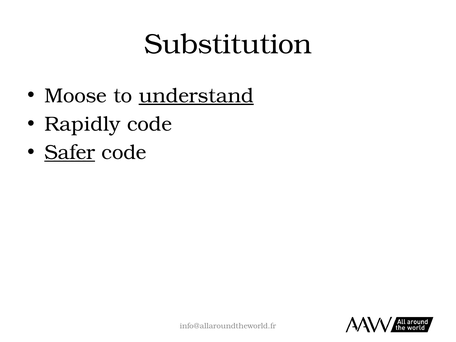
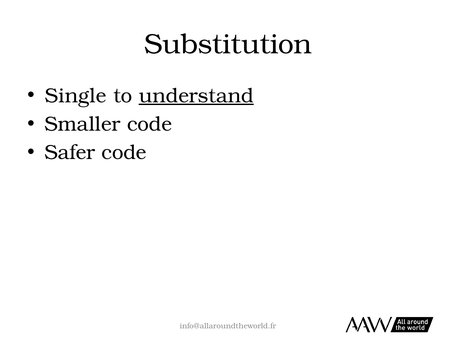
Moose: Moose -> Single (76, 96)
Rapidly: Rapidly -> Smaller (83, 124)
Safer underline: present -> none (70, 152)
